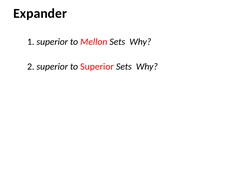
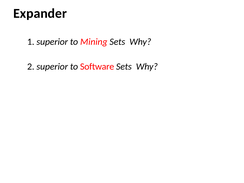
Mellon: Mellon -> Mining (94, 42)
to Superior: Superior -> Software (97, 67)
